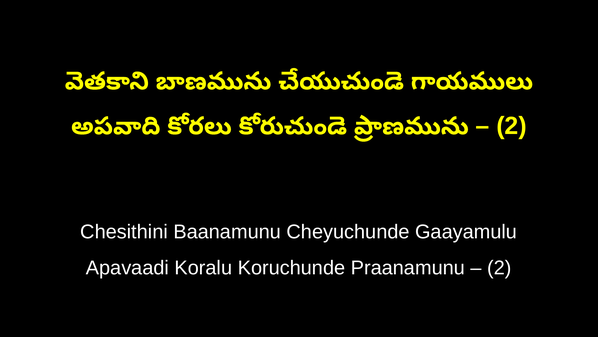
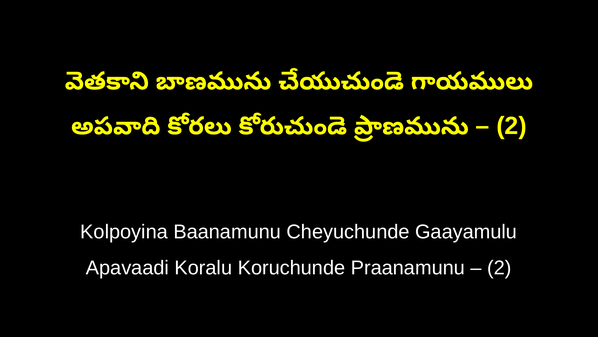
Chesithini: Chesithini -> Kolpoyina (124, 232)
